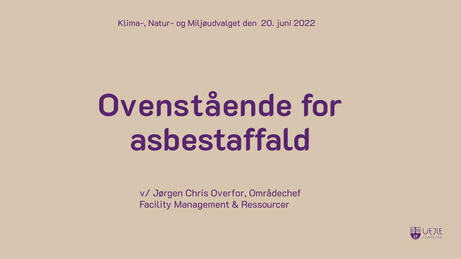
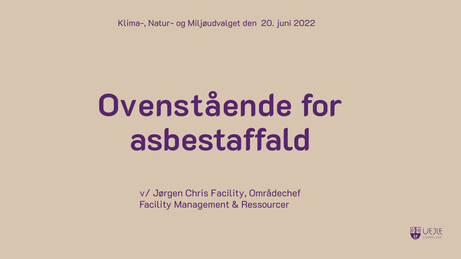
Chris Overfor: Overfor -> Facility (229, 194)
